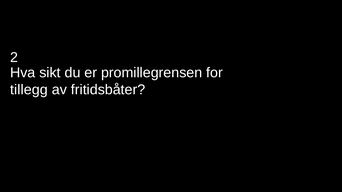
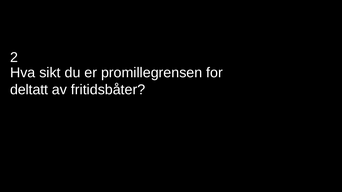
tillegg: tillegg -> deltatt (29, 90)
